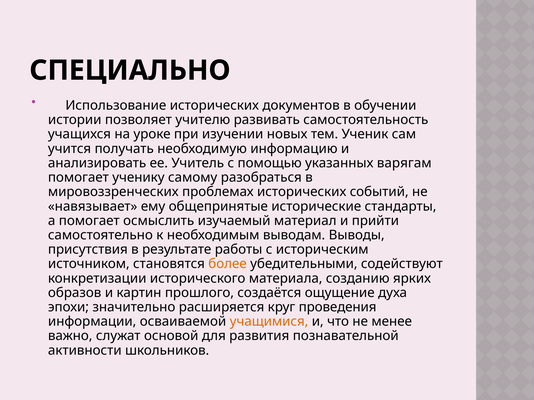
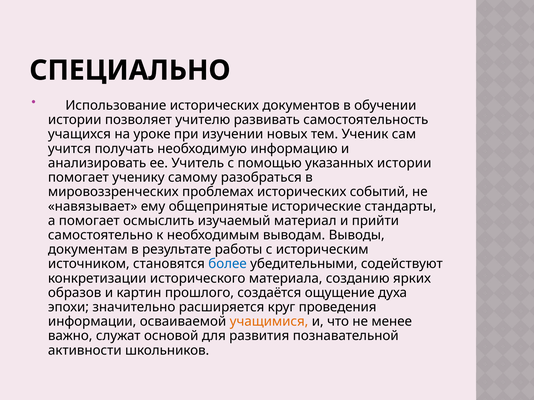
указанных варягам: варягам -> истории (404, 163)
присутствия: присутствия -> документам (88, 250)
более colour: orange -> blue (228, 264)
